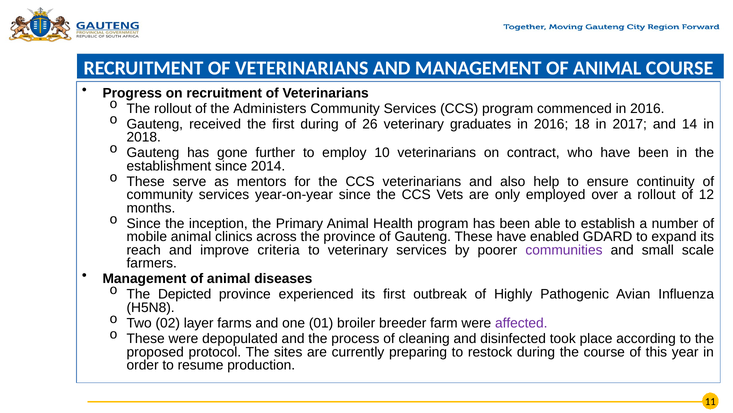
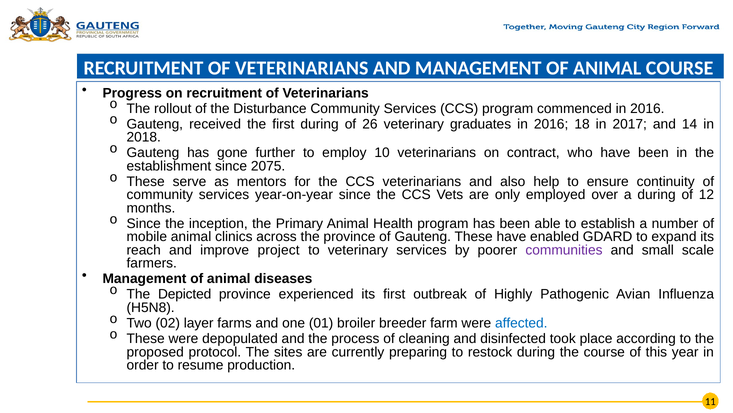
Administers: Administers -> Disturbance (270, 108)
2014: 2014 -> 2075 (268, 166)
a rollout: rollout -> during (657, 195)
criteria: criteria -> project (279, 250)
affected colour: purple -> blue (521, 323)
